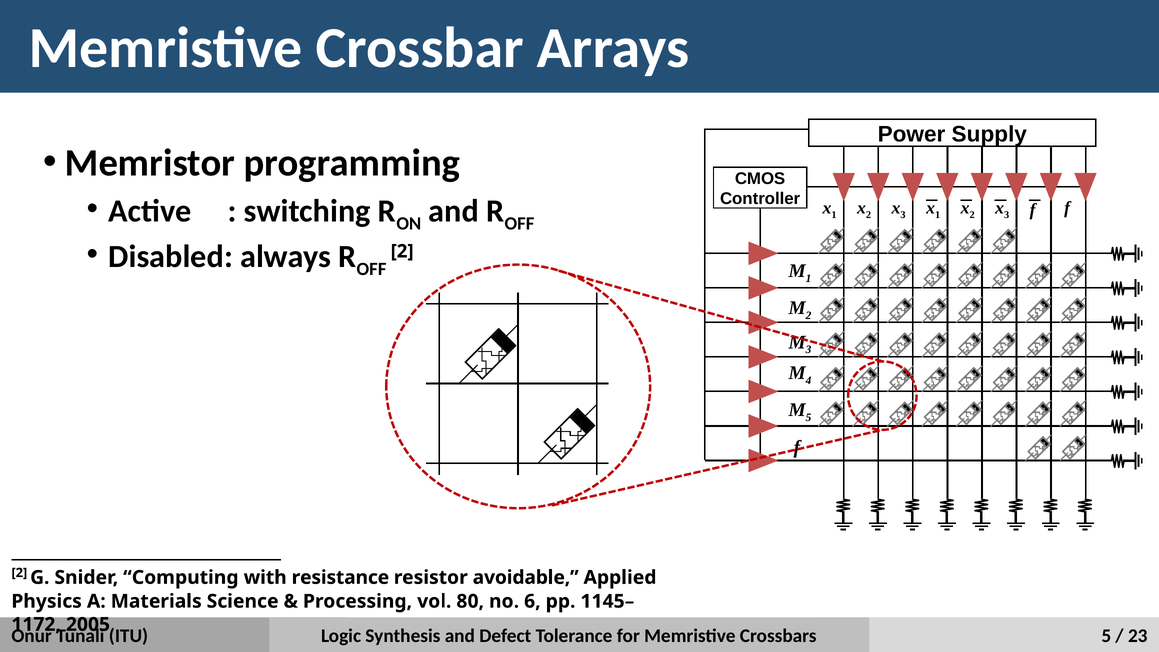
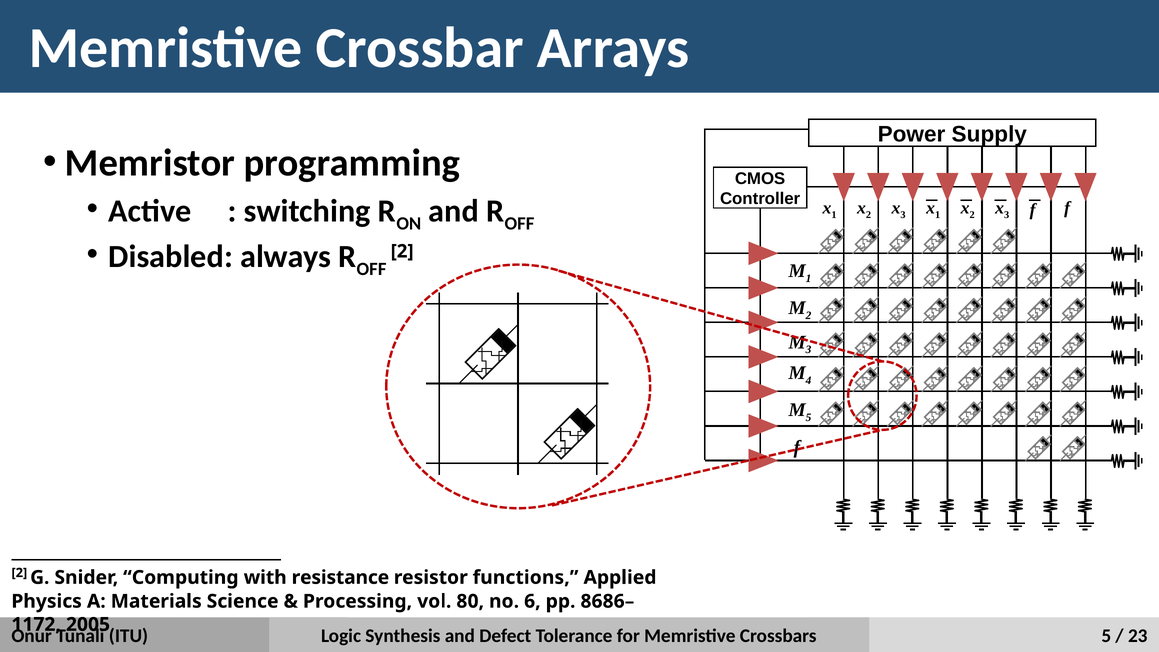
avoidable: avoidable -> functions (526, 577)
1145–: 1145– -> 8686– (607, 601)
